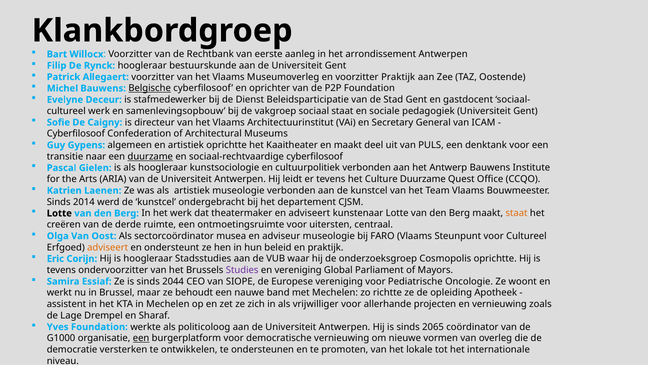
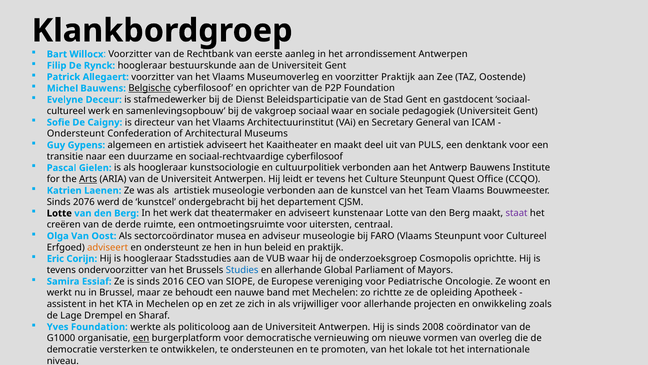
sociaal staat: staat -> waar (342, 111)
Cyberfilosoof: Cyberfilosoof -> Ondersteunt (76, 134)
artistiek oprichtte: oprichtte -> adviseert (227, 145)
duurzame underline: present -> none (150, 156)
Arts underline: none -> present (88, 179)
Culture Duurzame: Duurzame -> Steunpunt (423, 179)
2014: 2014 -> 2076 (84, 202)
staat colour: orange -> purple (516, 213)
Studies colour: purple -> blue (242, 270)
en vereniging: vereniging -> allerhande (298, 270)
2044: 2044 -> 2016 (173, 281)
en vernieuwing: vernieuwing -> onwikkeling (499, 304)
2065: 2065 -> 2008 (433, 326)
